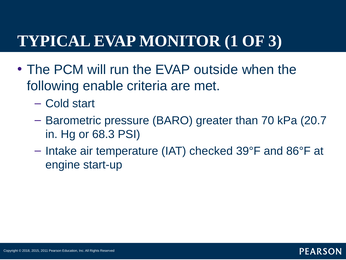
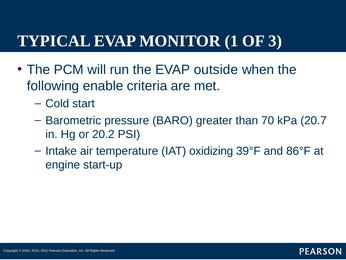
68.3: 68.3 -> 20.2 (103, 134)
checked: checked -> oxidizing (211, 151)
